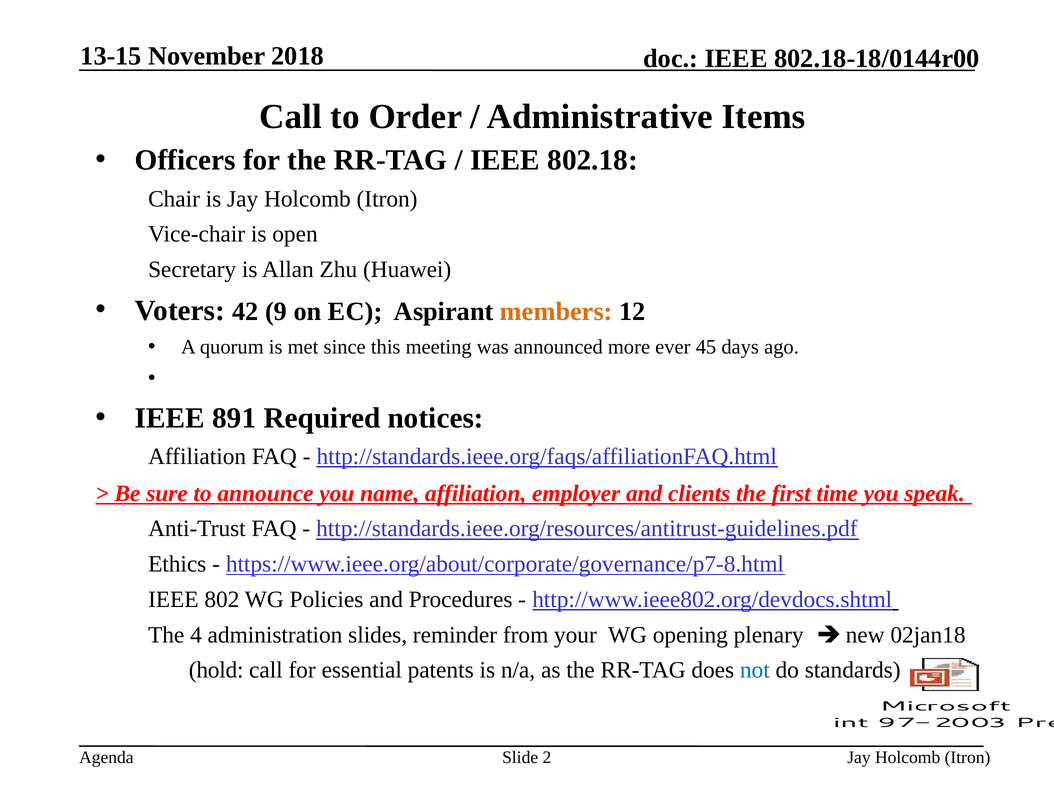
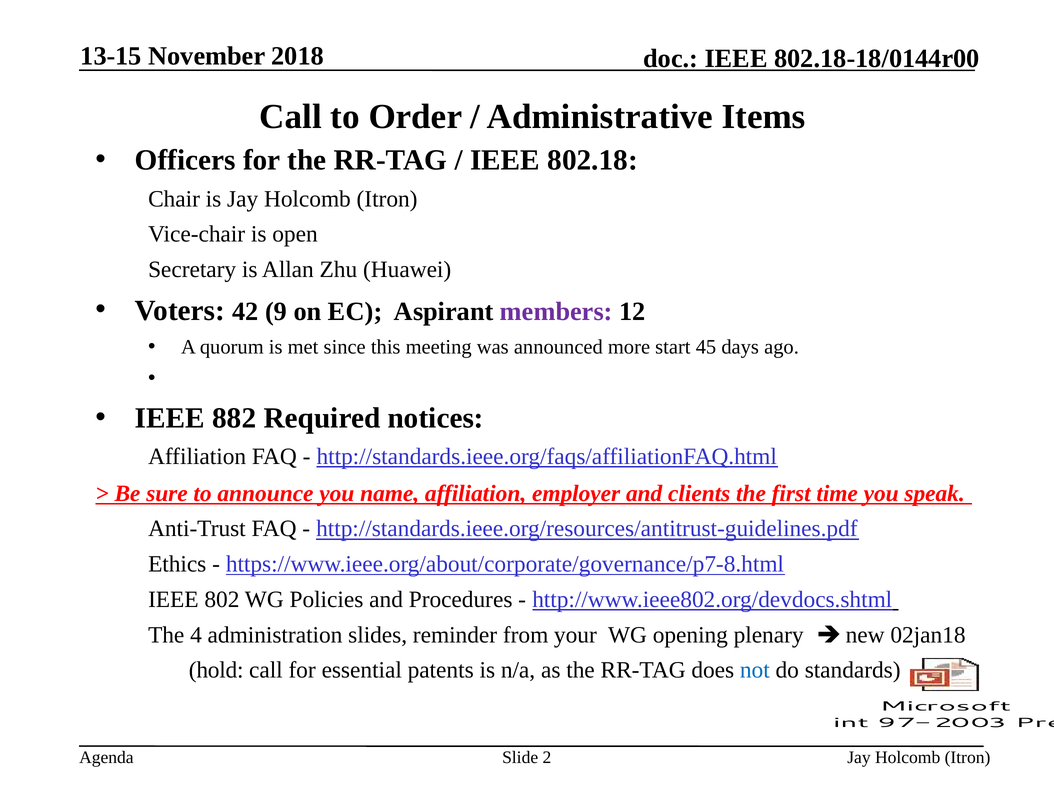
members colour: orange -> purple (556, 312)
ever: ever -> start (673, 347)
891: 891 -> 882 (234, 418)
